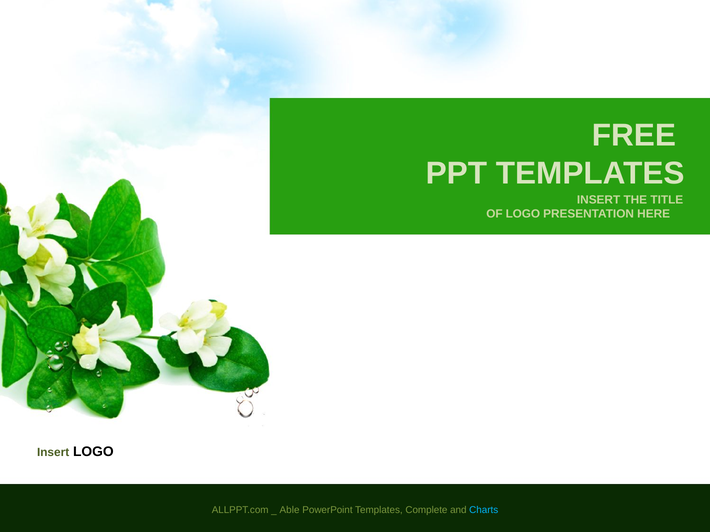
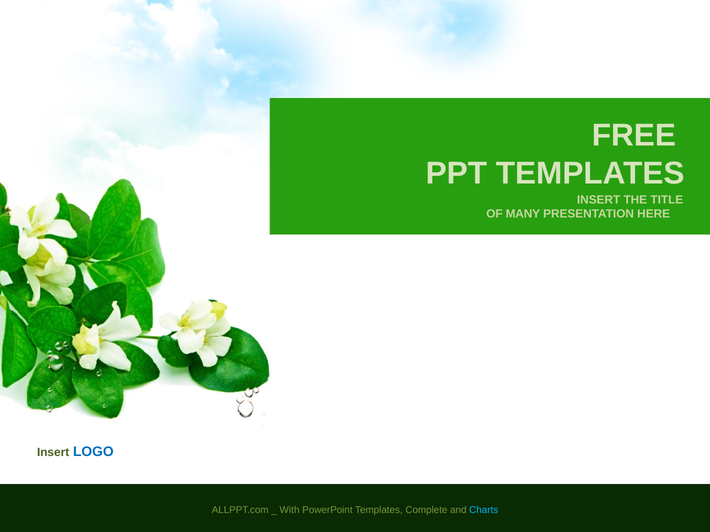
OF LOGO: LOGO -> MANY (523, 214)
LOGO colour: black -> blue (93, 452)
Able: Able -> With (290, 511)
